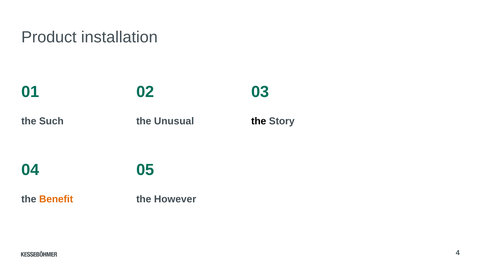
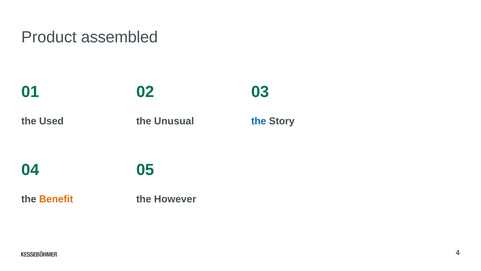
installation: installation -> assembled (119, 37)
Such: Such -> Used (51, 121)
the colour: black -> blue (259, 121)
